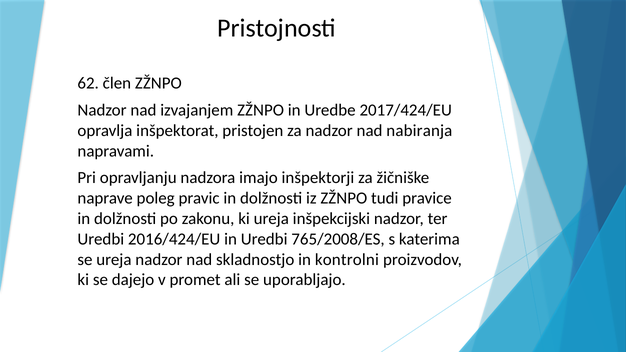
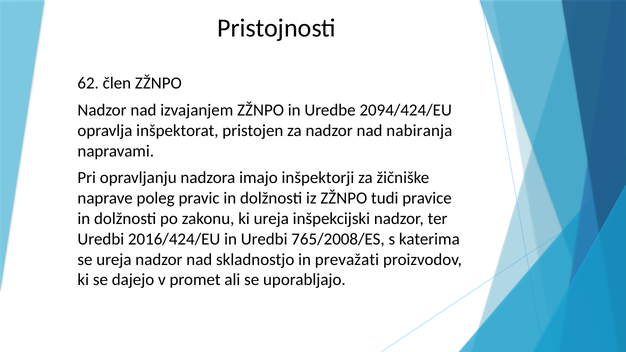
2017/424/EU: 2017/424/EU -> 2094/424/EU (406, 110)
kontrolni: kontrolni -> prevažati (347, 260)
